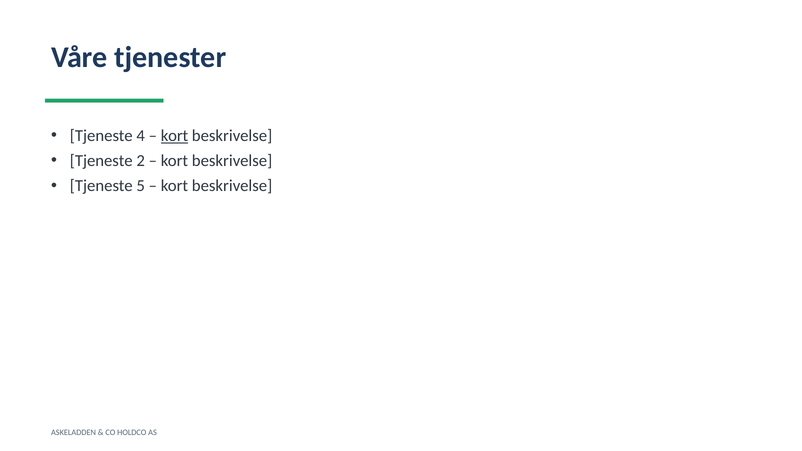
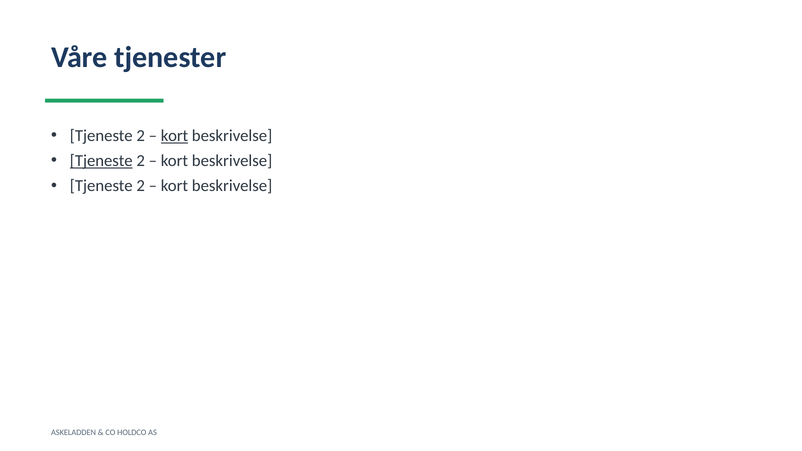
4: 4 -> 2 (141, 136)
Tjeneste underline: none -> present (101, 161)
5: 5 -> 2 (141, 186)
